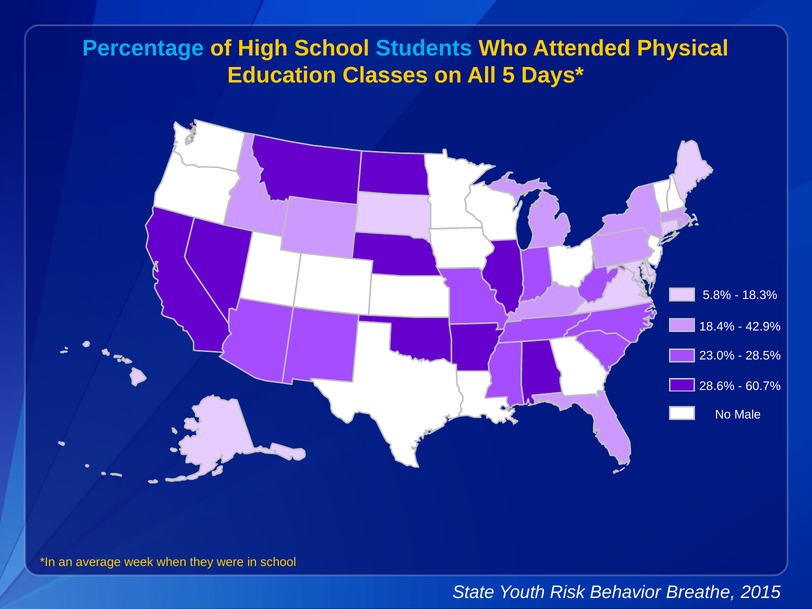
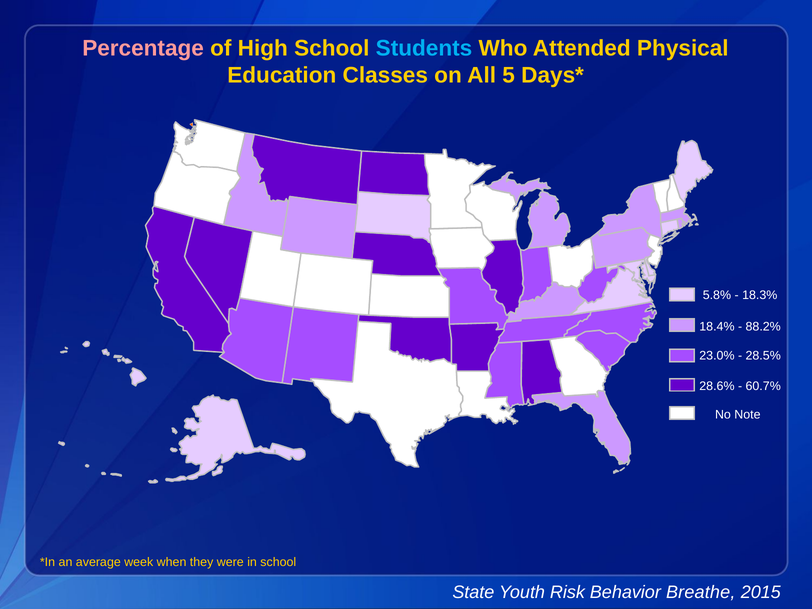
Percentage colour: light blue -> pink (143, 48)
42.9%: 42.9% -> 88.2% (763, 326)
Male: Male -> Note (747, 414)
